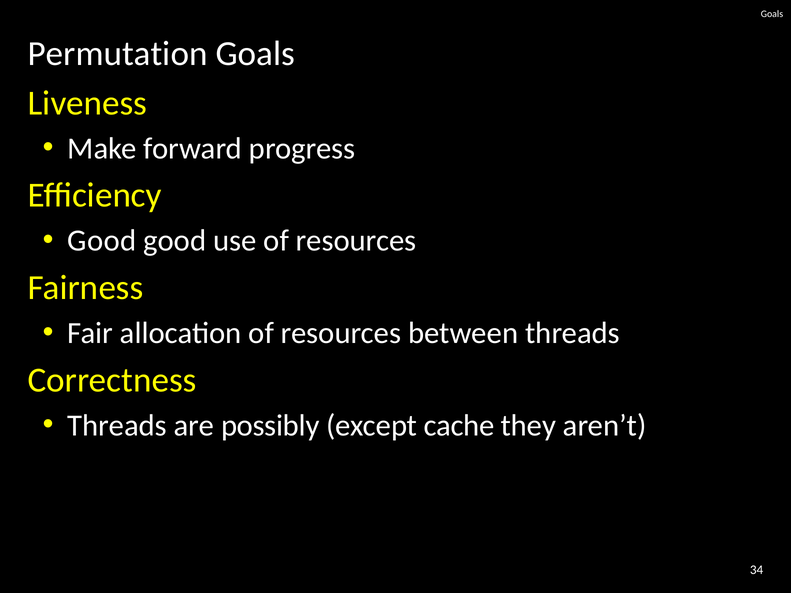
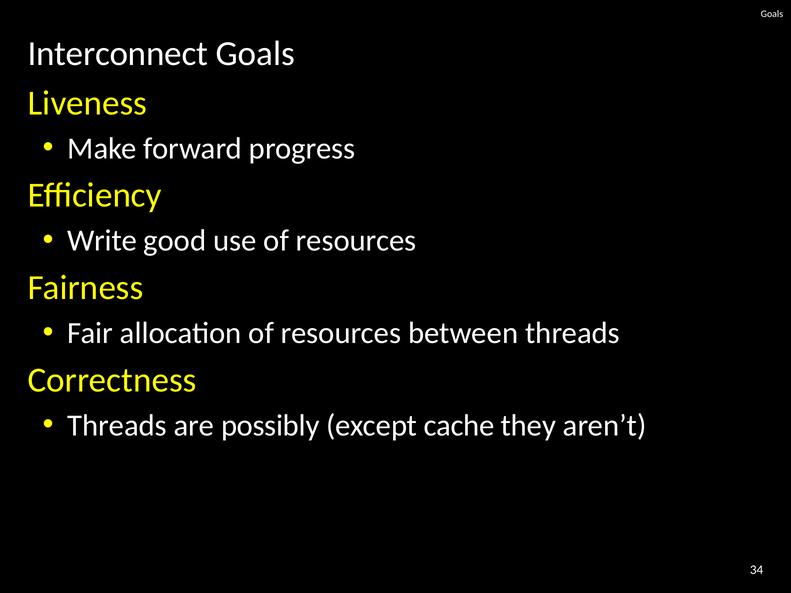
Permutation: Permutation -> Interconnect (118, 54)
Good: Good -> Write (102, 241)
